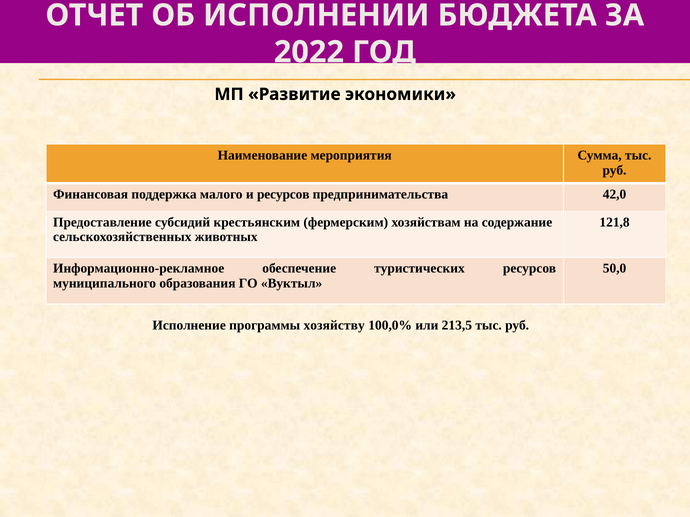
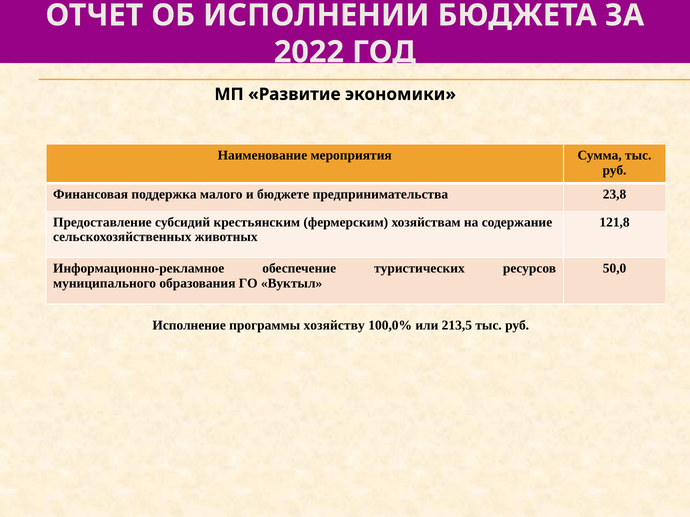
и ресурсов: ресурсов -> бюджете (283, 195)
42,0: 42,0 -> 23,8 (615, 195)
